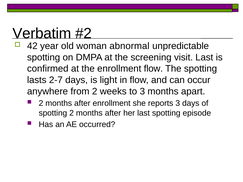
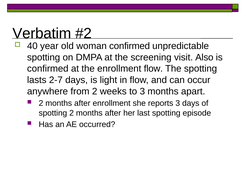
42: 42 -> 40 (32, 46)
woman abnormal: abnormal -> confirmed (130, 46)
visit Last: Last -> Also (204, 57)
